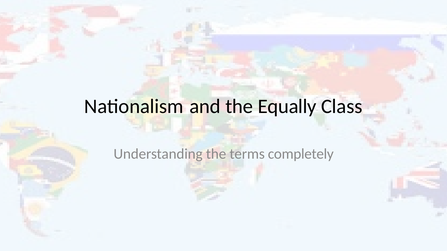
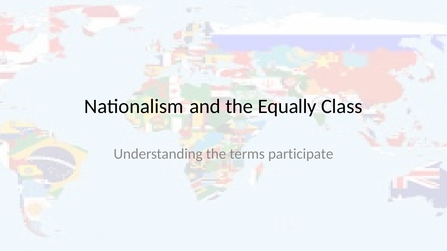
completely: completely -> participate (301, 154)
